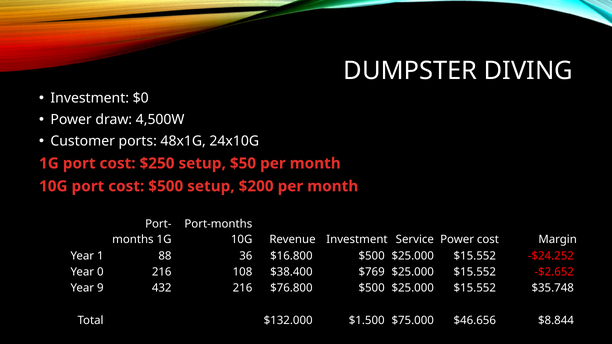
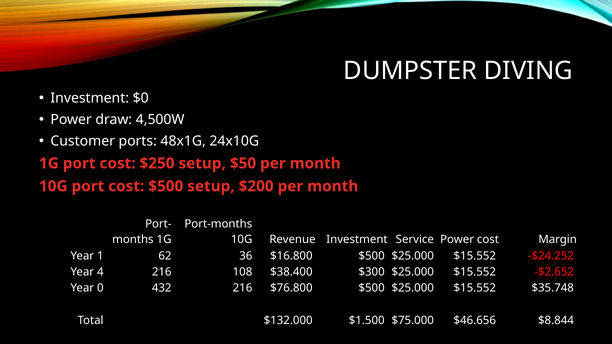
88: 88 -> 62 (165, 256)
0: 0 -> 4 (100, 272)
$769: $769 -> $300 (372, 272)
9: 9 -> 0 (100, 288)
